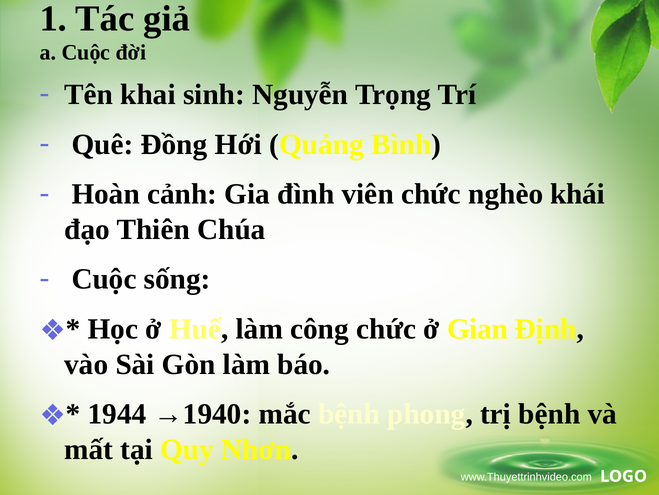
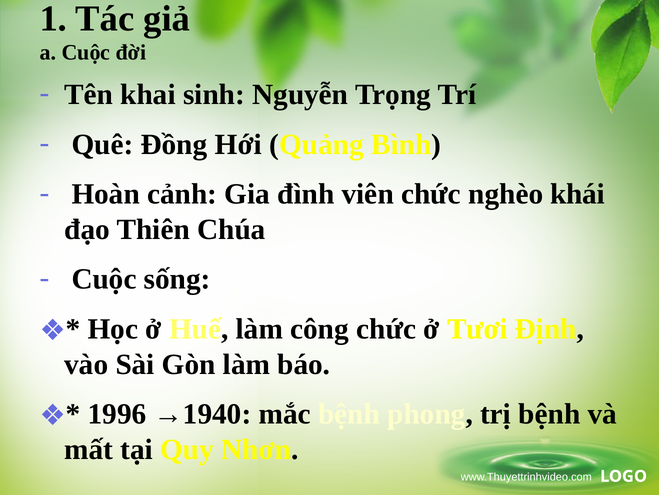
Gian: Gian -> Tươi (477, 329)
1944: 1944 -> 1996 (117, 414)
